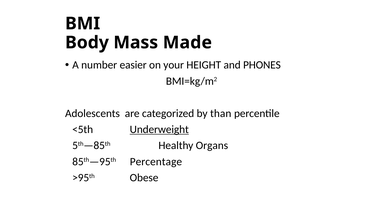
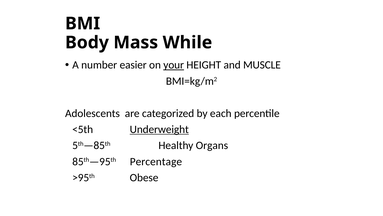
Made: Made -> While (187, 42)
your underline: none -> present (174, 65)
PHONES: PHONES -> MUSCLE (262, 65)
than: than -> each (221, 113)
